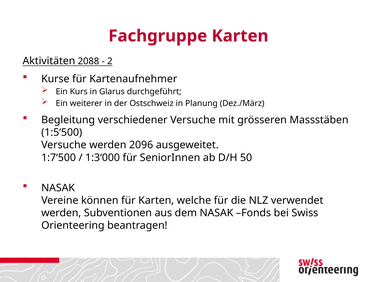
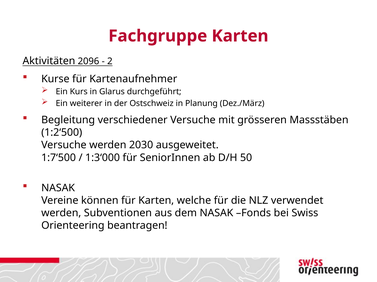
2088: 2088 -> 2096 (88, 62)
1:5‘500: 1:5‘500 -> 1:2‘500 (62, 133)
2096: 2096 -> 2030 (141, 145)
